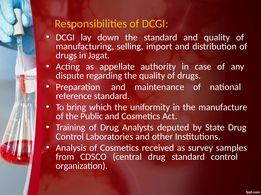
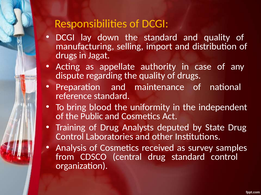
which: which -> blood (100, 108)
manufacture: manufacture -> independent (223, 108)
